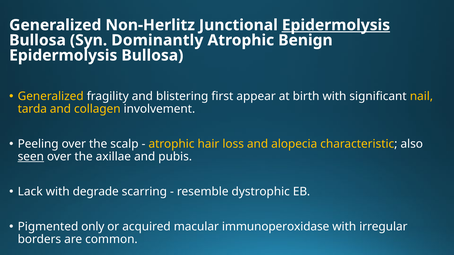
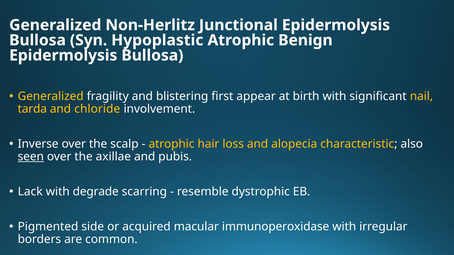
Epidermolysis underline: present -> none (336, 25)
Dominantly: Dominantly -> Hypoplastic (157, 40)
collagen: collagen -> chloride (97, 109)
Peeling: Peeling -> Inverse (38, 144)
only: only -> side (93, 227)
